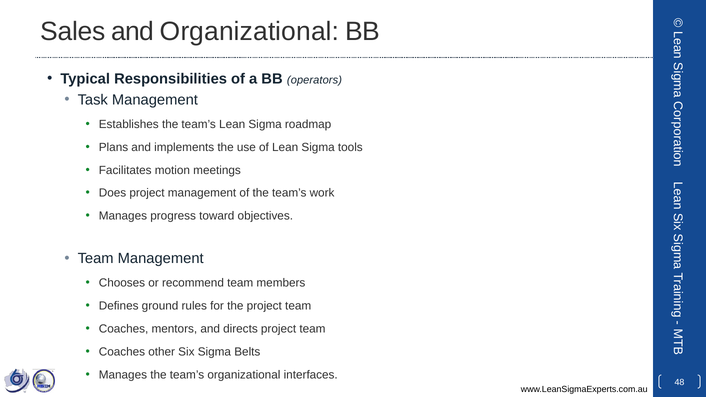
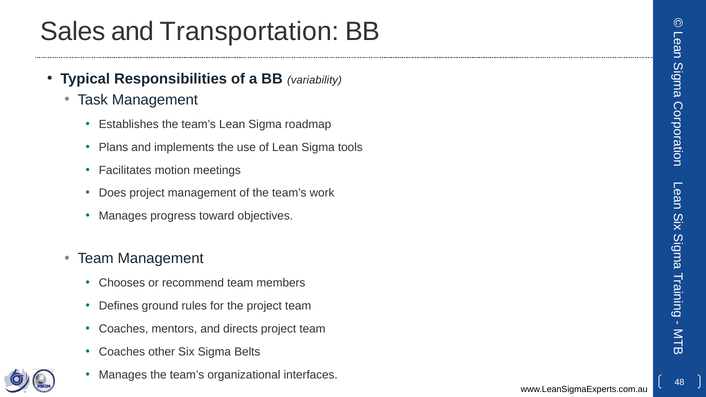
and Organizational: Organizational -> Transportation (250, 31)
operators: operators -> variability (314, 80)
